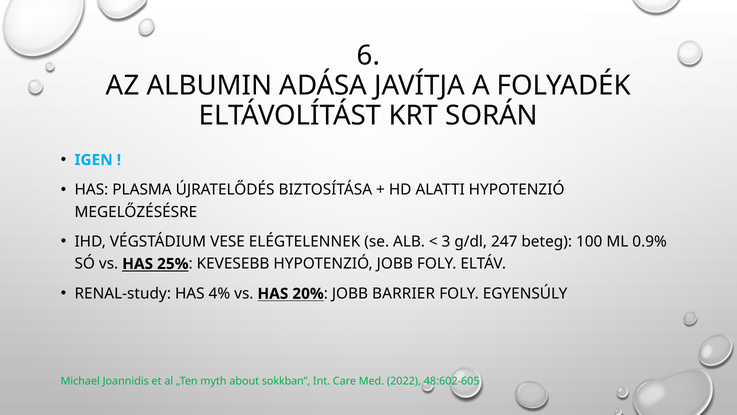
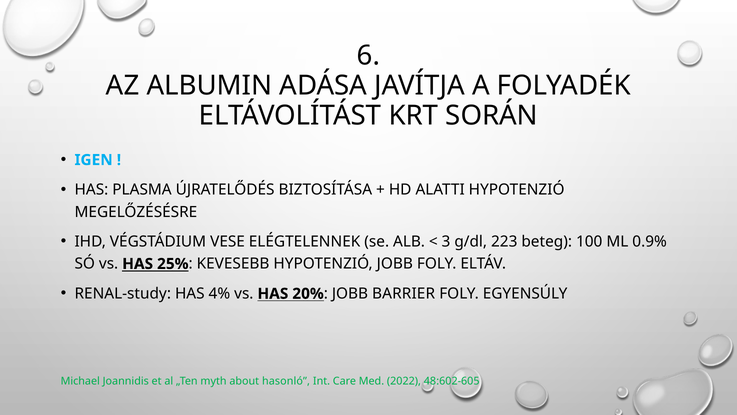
247: 247 -> 223 (504, 242)
sokkban: sokkban -> hasonló (286, 381)
